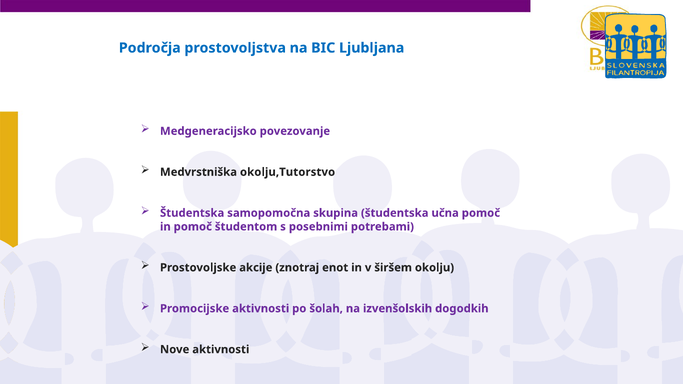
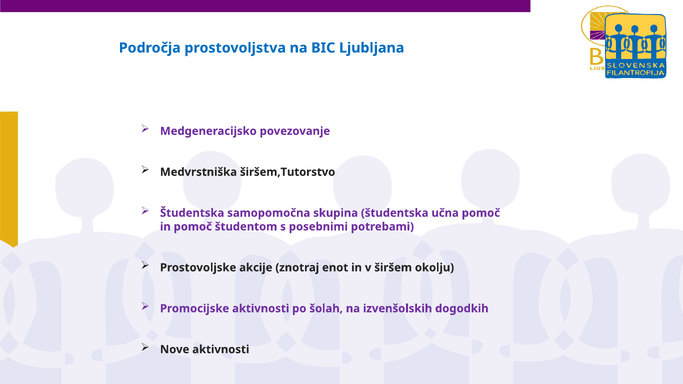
okolju,Tutorstvo: okolju,Tutorstvo -> širšem,Tutorstvo (288, 172)
